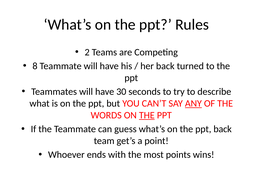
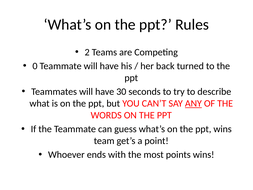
8: 8 -> 0 (35, 66)
THE underline: present -> none (147, 115)
ppt back: back -> wins (223, 129)
